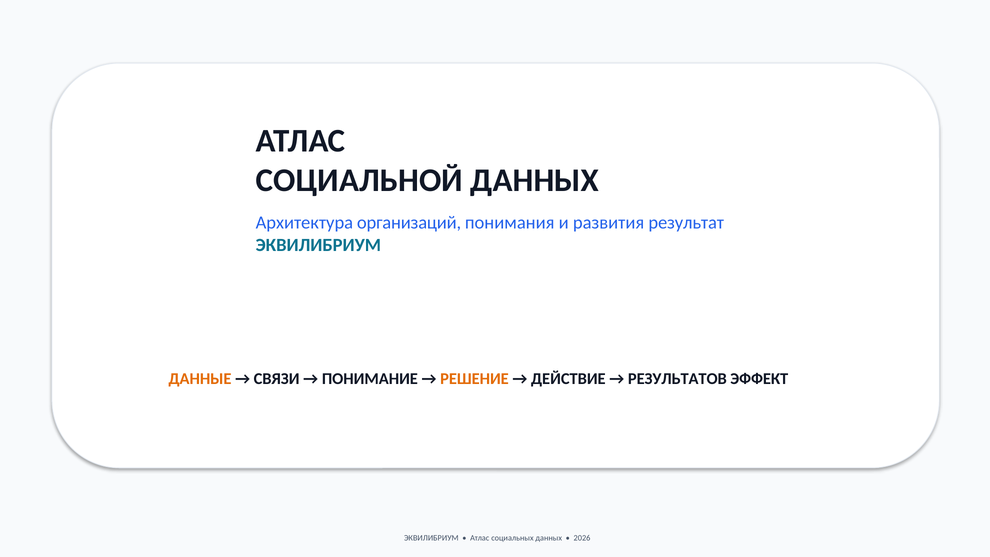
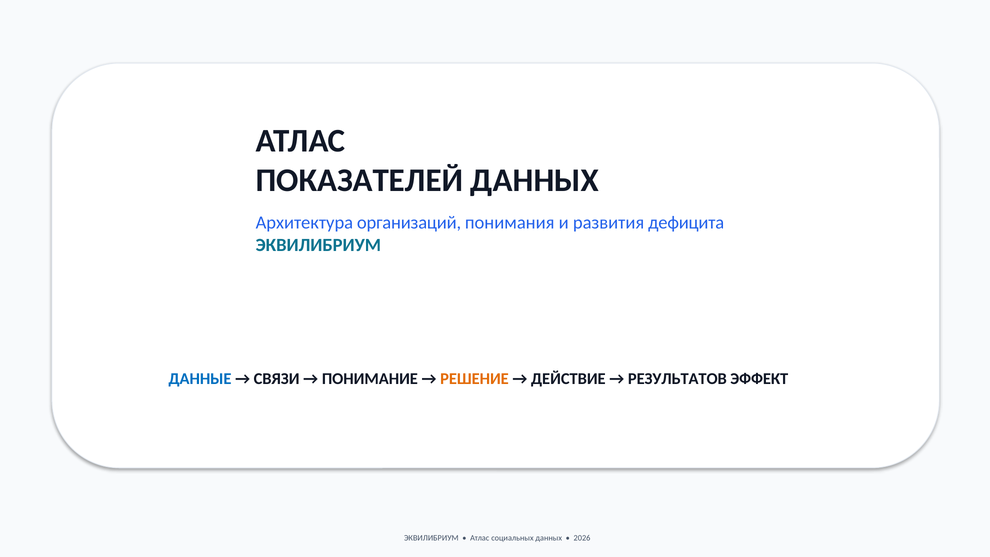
СОЦИАЛЬНОЙ: СОЦИАЛЬНОЙ -> ПОКАЗАТЕЛЕЙ (359, 180)
результат: результат -> дефицита (686, 223)
ДАННЫЕ colour: orange -> blue (200, 379)
